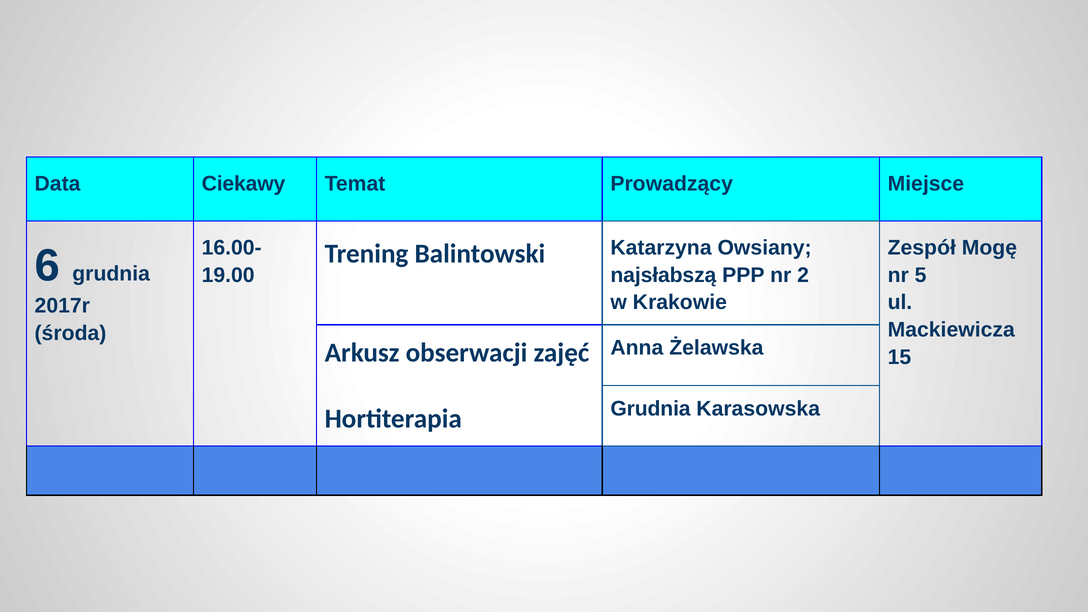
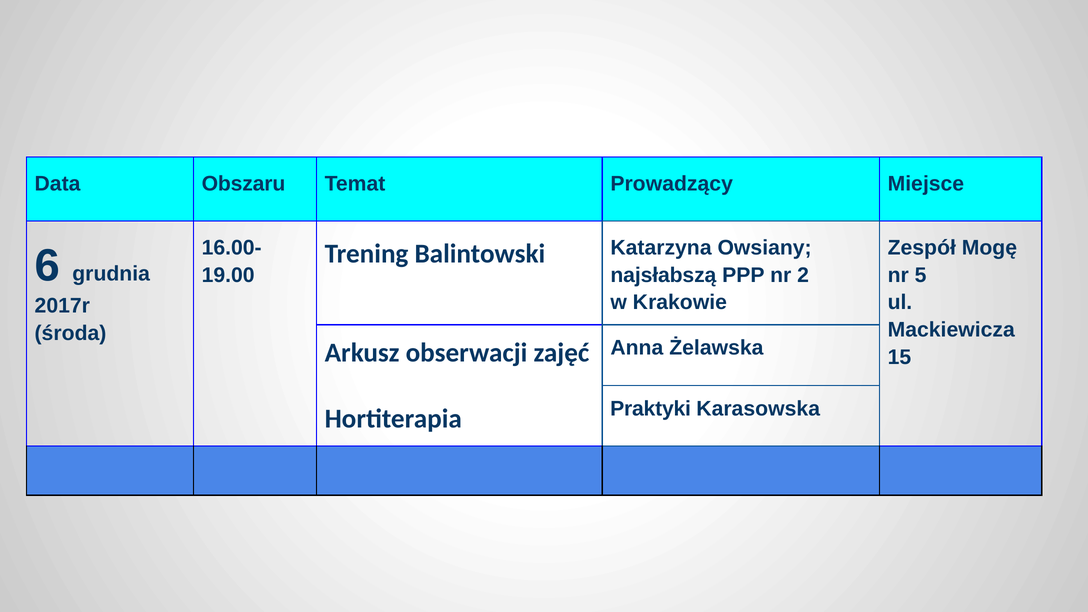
Ciekawy: Ciekawy -> Obszaru (243, 184)
Grudnia: Grudnia -> Praktyki (651, 409)
